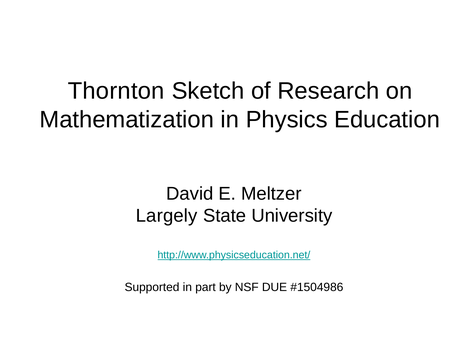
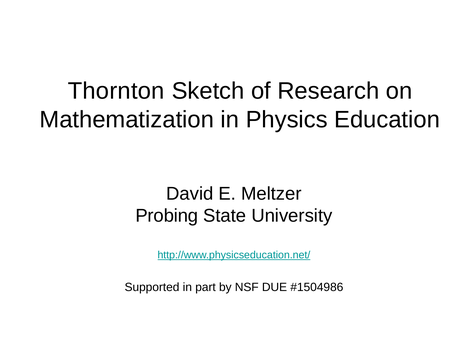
Largely: Largely -> Probing (167, 216)
